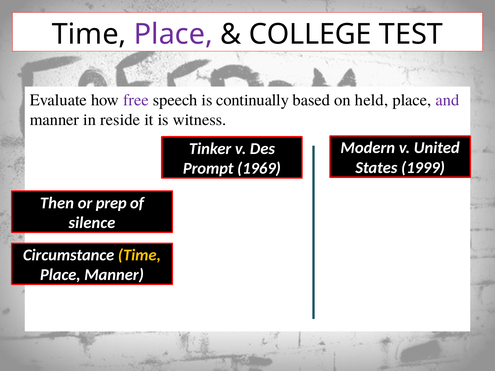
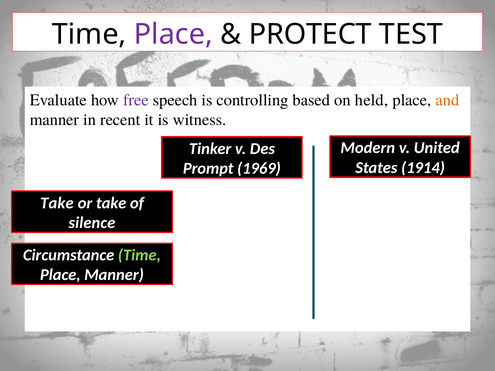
COLLEGE: COLLEGE -> PROTECT (310, 34)
continually: continually -> controlling (253, 100)
and colour: purple -> orange (447, 100)
reside: reside -> recent (120, 120)
1999: 1999 -> 1914 (423, 168)
Then: Then -> Take (57, 203)
or prep: prep -> take (111, 203)
Time colour: yellow -> light green (139, 255)
